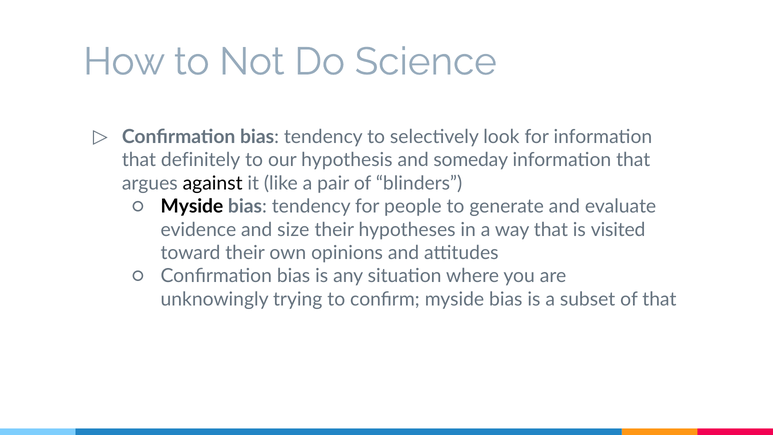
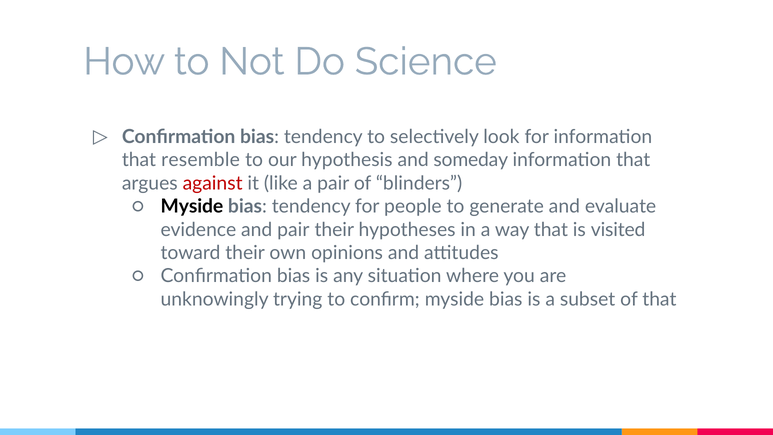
definitely: definitely -> resemble (201, 160)
against colour: black -> red (213, 183)
and size: size -> pair (293, 230)
